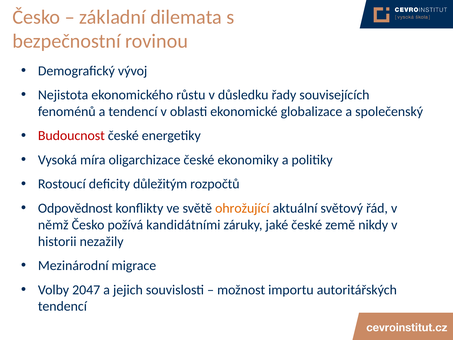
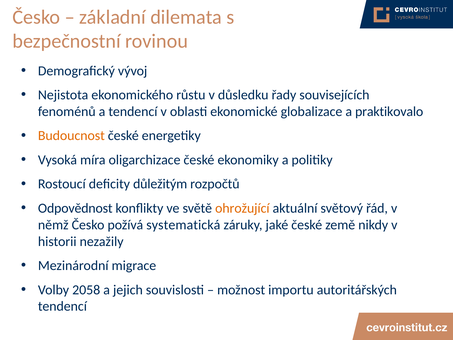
společenský: společenský -> praktikovalo (389, 111)
Budoucnost colour: red -> orange (71, 136)
kandidátními: kandidátními -> systematická (183, 225)
2047: 2047 -> 2058 (86, 290)
